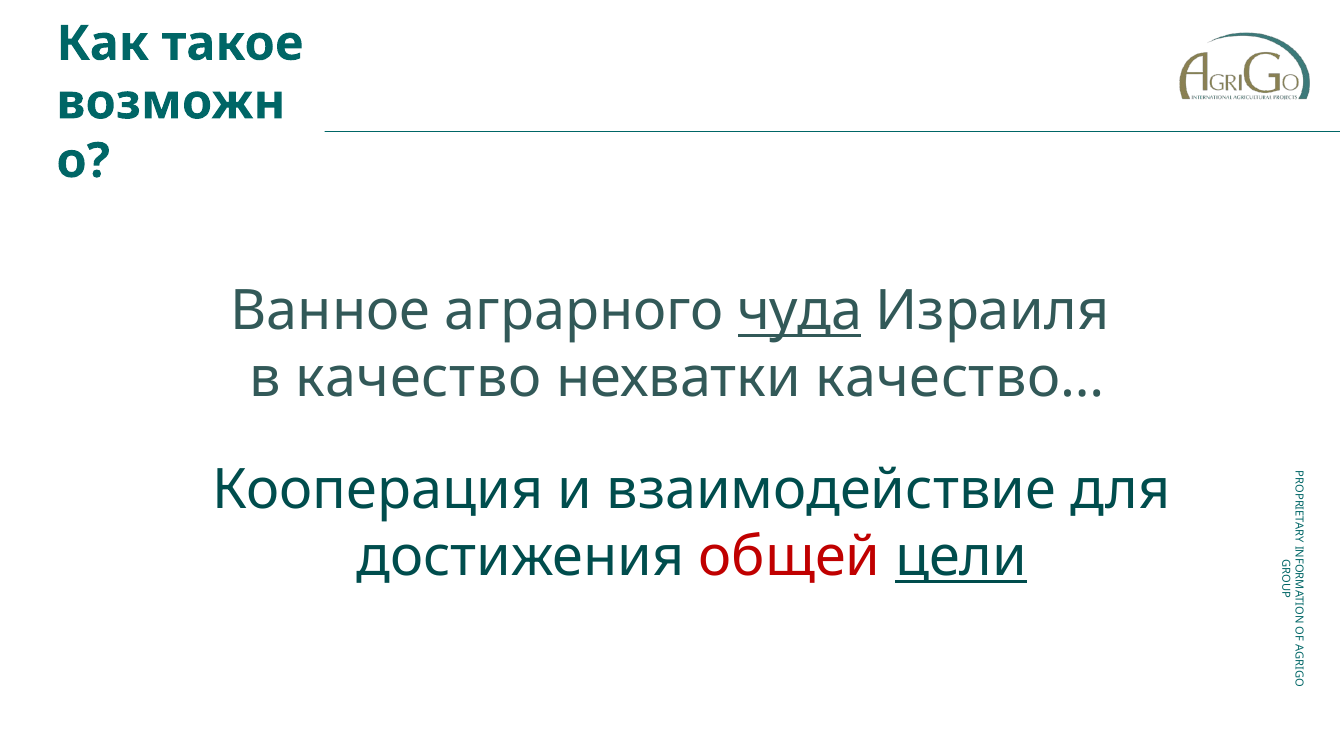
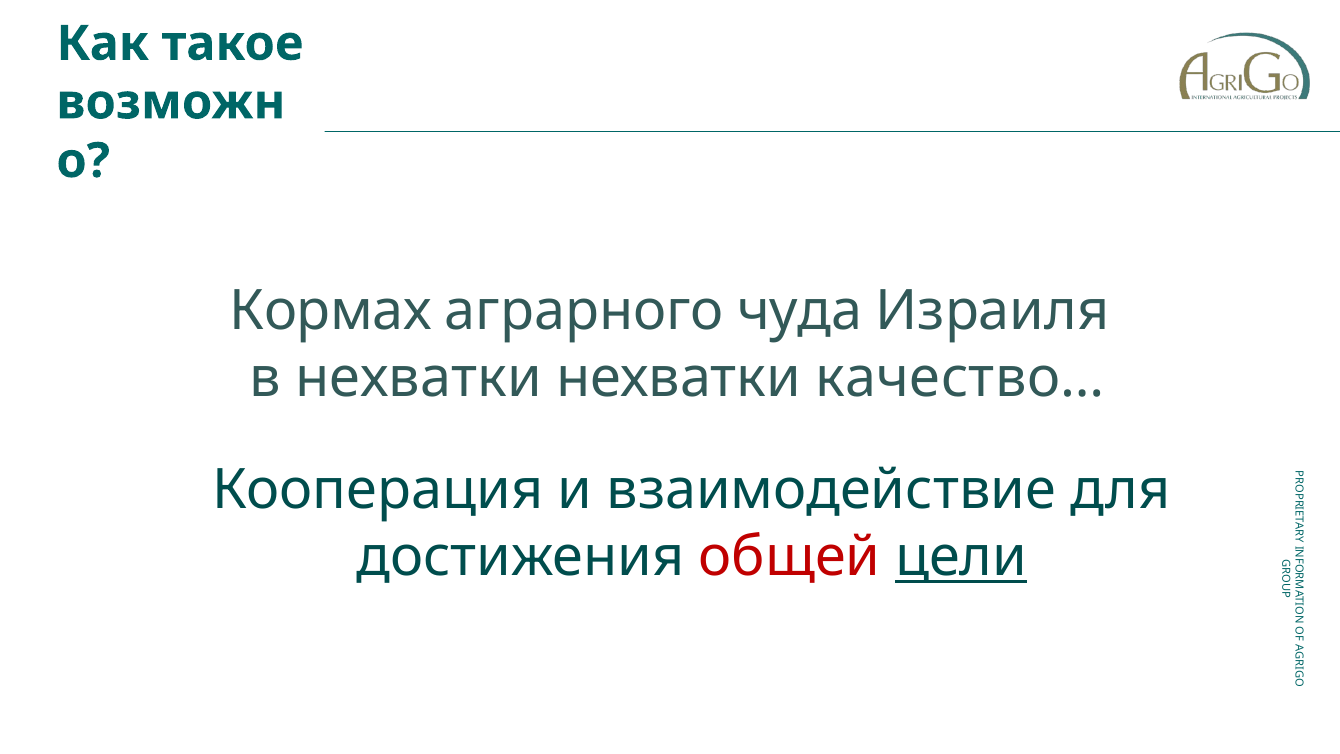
Ванное: Ванное -> Кормах (331, 311)
чуда underline: present -> none (800, 311)
в качество: качество -> нехватки (419, 378)
